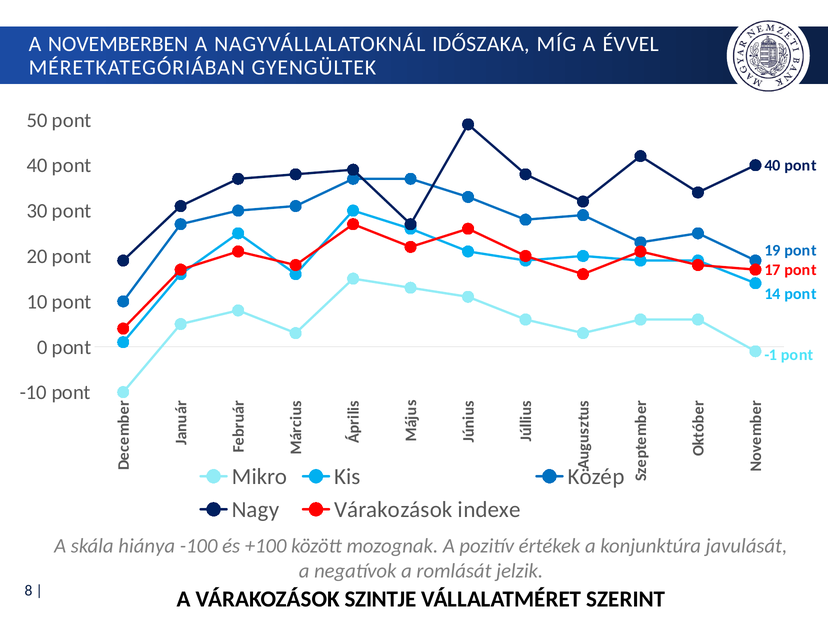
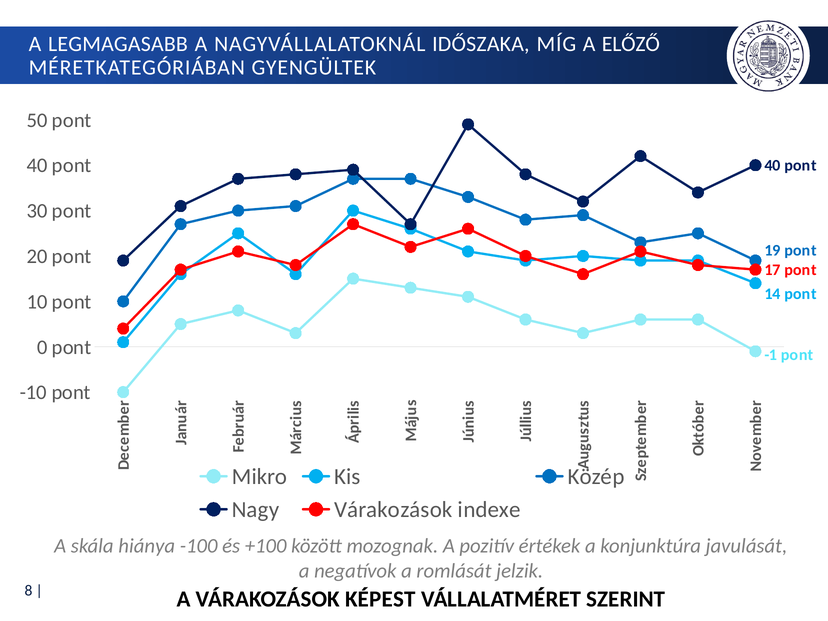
NOVEMBERBEN: NOVEMBERBEN -> LEGMAGASABB (118, 44)
ÉVVEL: ÉVVEL -> ELŐZŐ (631, 44)
SZINTJE: SZINTJE -> KÉPEST (380, 599)
